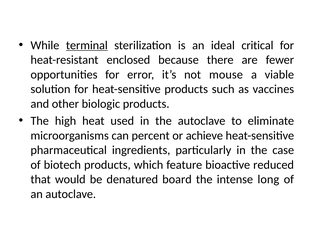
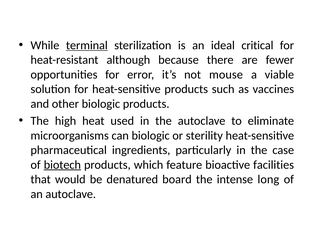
enclosed: enclosed -> although (128, 60)
can percent: percent -> biologic (151, 135)
achieve: achieve -> sterility (204, 135)
biotech underline: none -> present (62, 165)
reduced: reduced -> facilities (274, 165)
